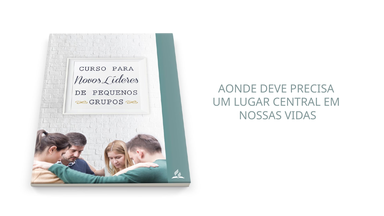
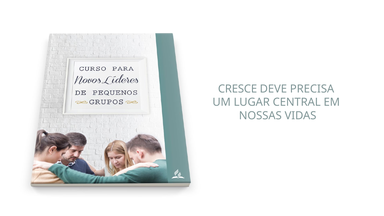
AONDE: AONDE -> CRESCE (238, 89)
